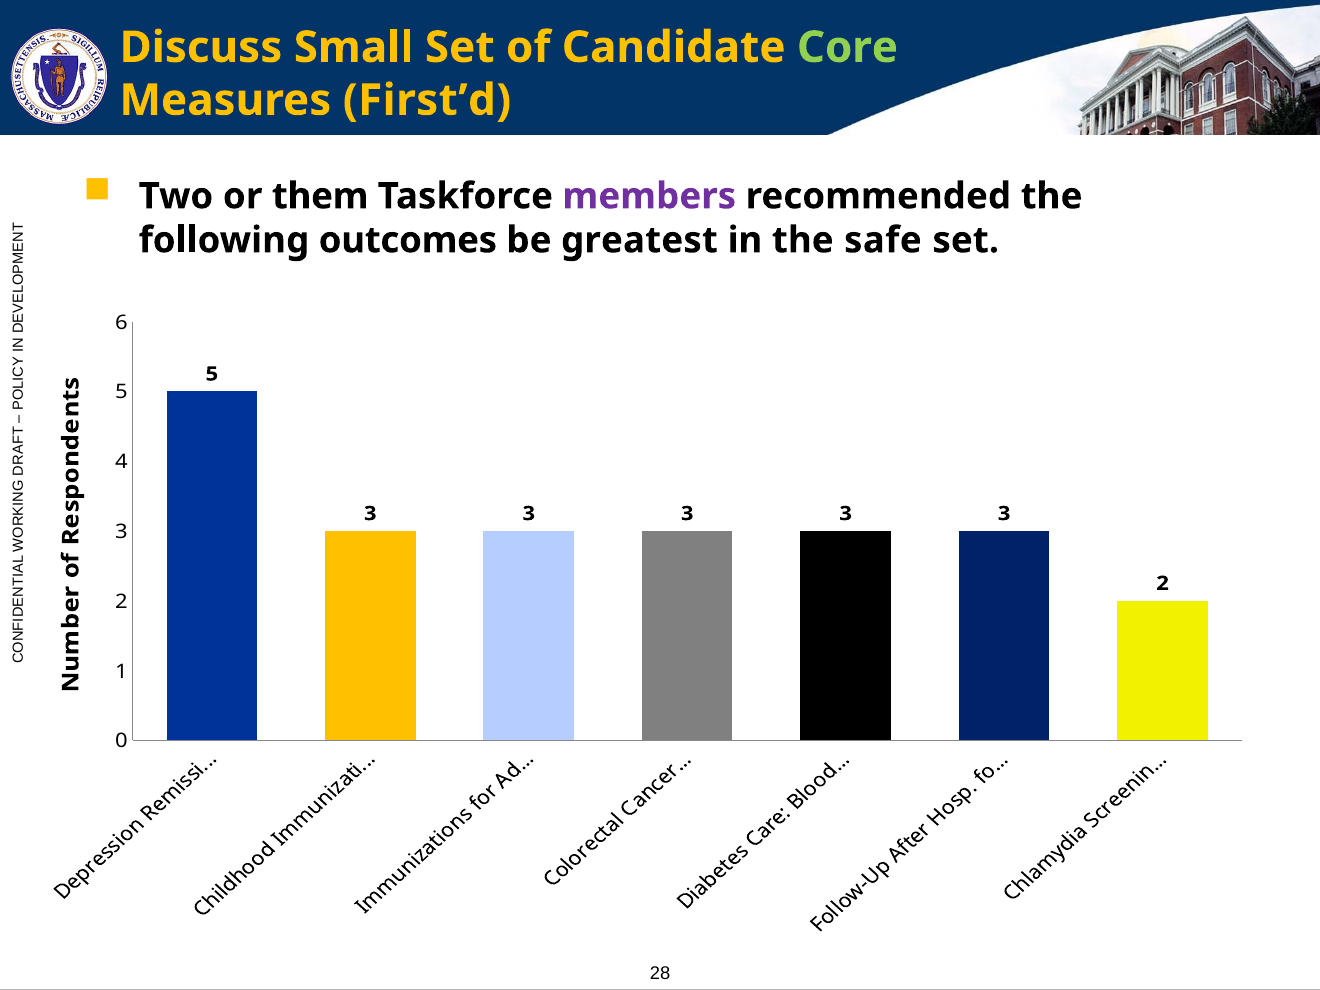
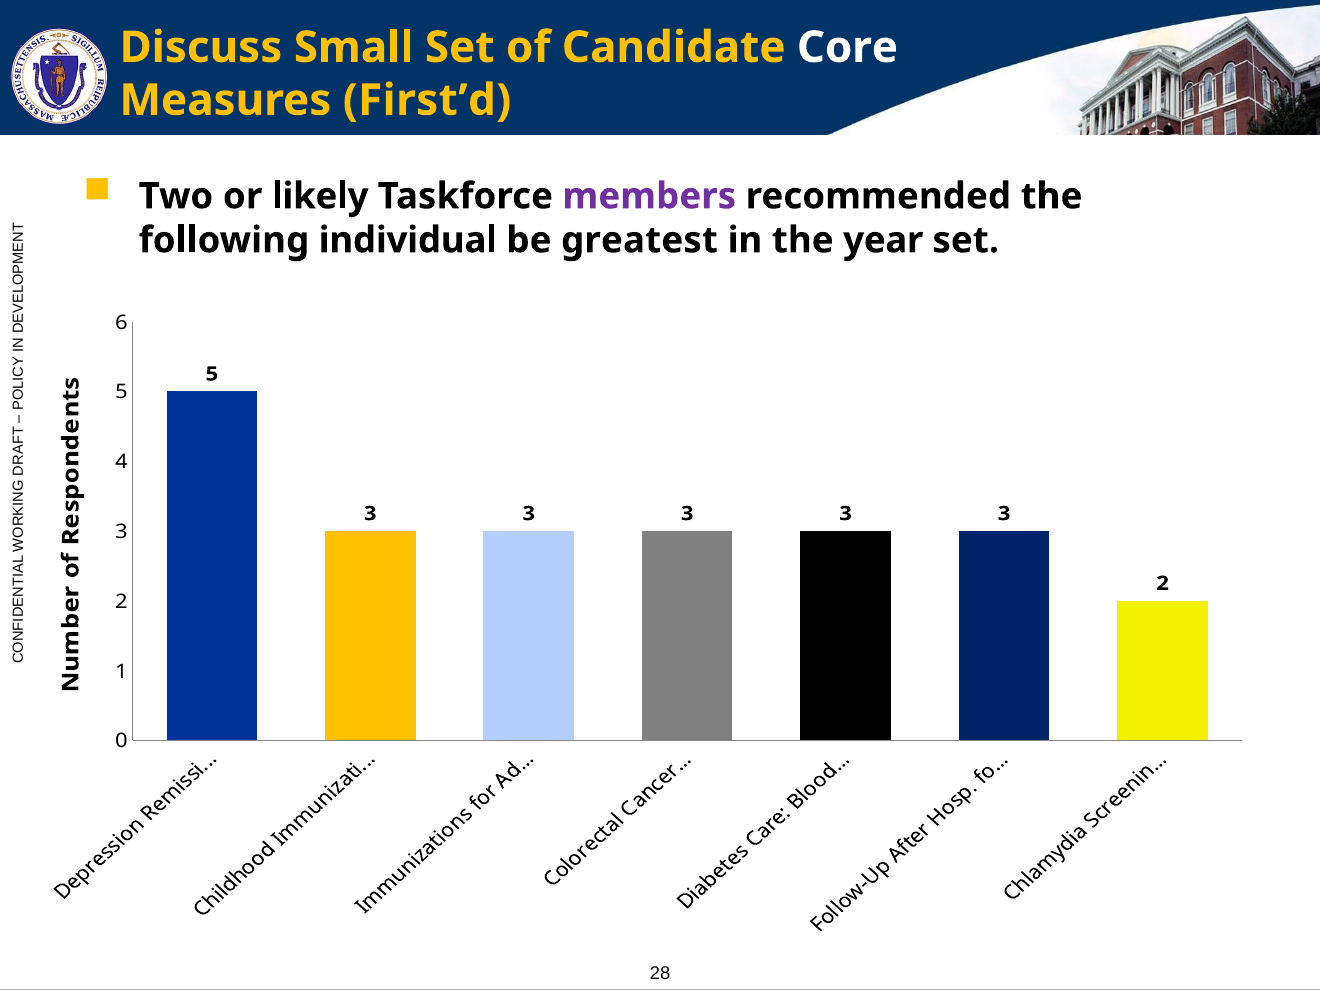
Core colour: light green -> white (847, 47)
them: them -> likely (320, 196)
outcomes: outcomes -> individual (408, 240)
safe: safe -> year (883, 240)
